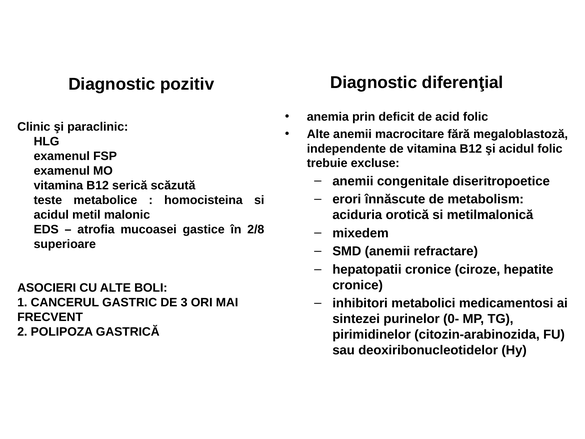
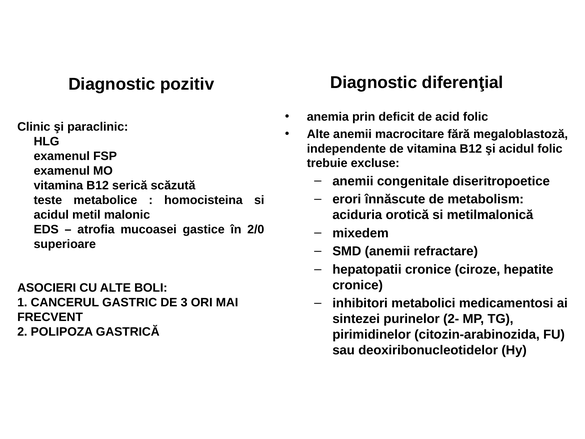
2/8: 2/8 -> 2/0 (256, 229)
0-: 0- -> 2- (451, 319)
